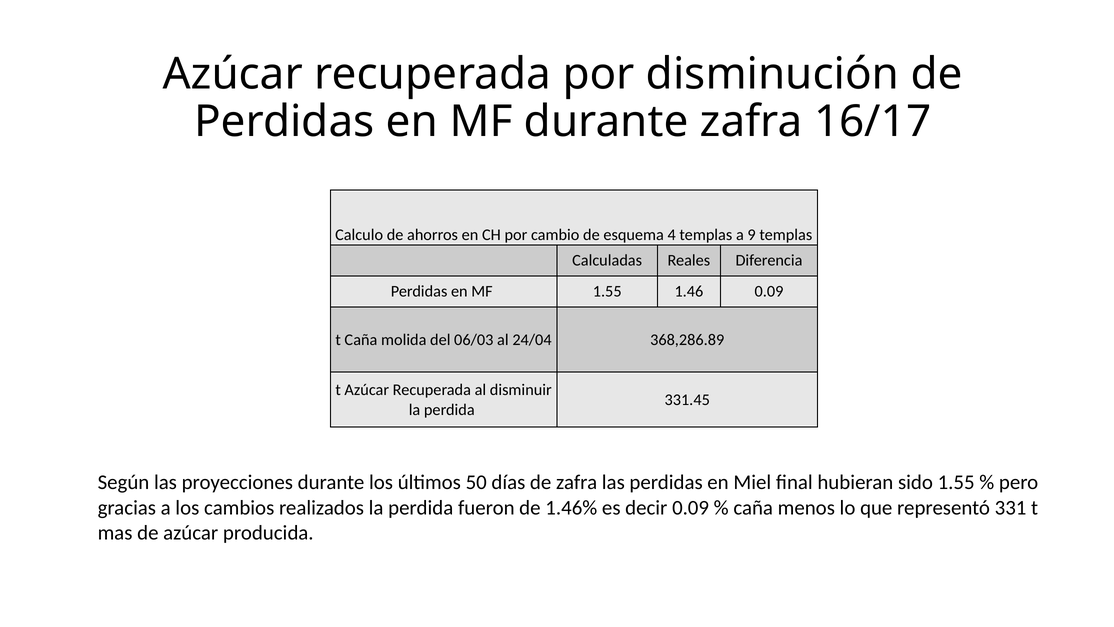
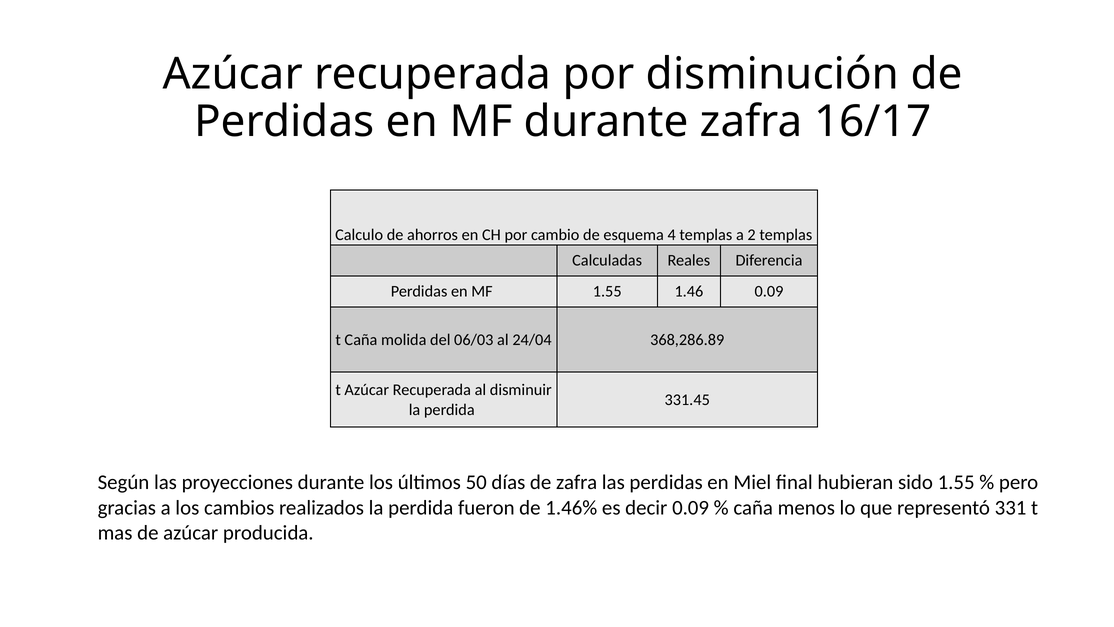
9: 9 -> 2 (752, 235)
